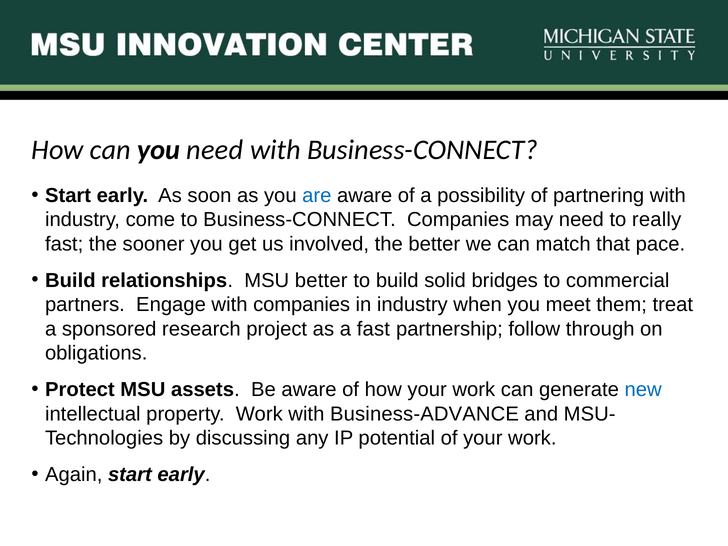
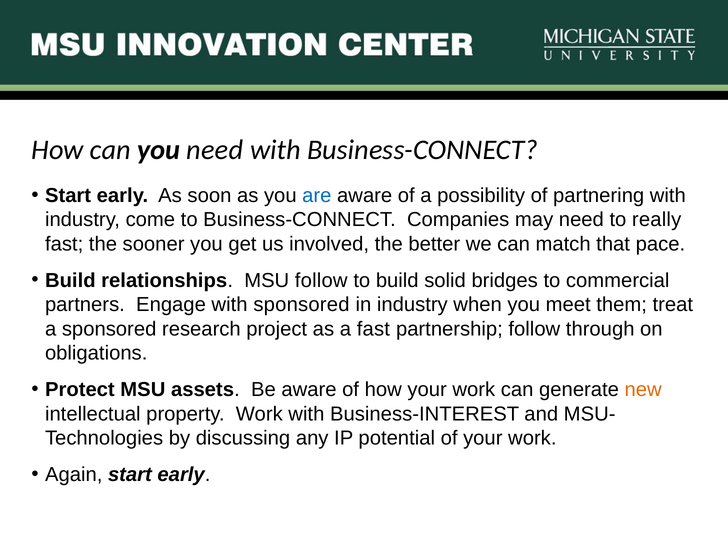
MSU better: better -> follow (321, 280)
with companies: companies -> sponsored (301, 305)
new colour: blue -> orange (643, 390)
Business-ADVANCE: Business-ADVANCE -> Business-INTEREST (425, 414)
